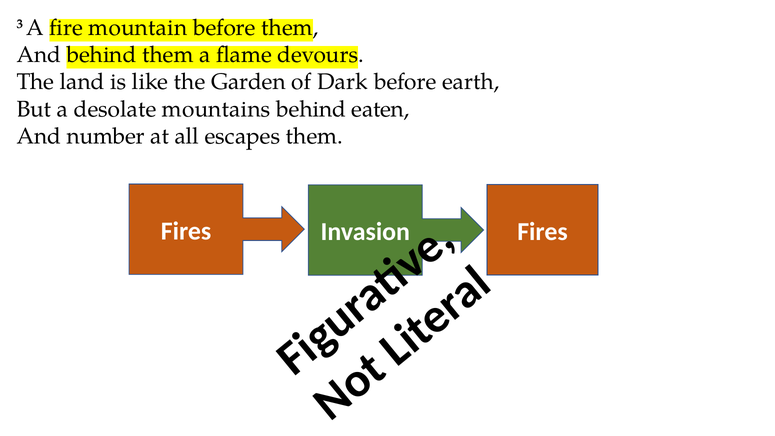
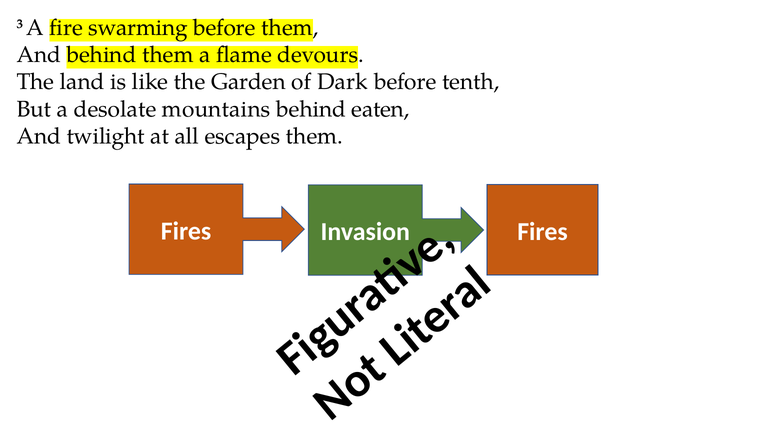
mountain: mountain -> swarming (138, 28)
earth: earth -> tenth (471, 82)
number: number -> twilight (106, 136)
